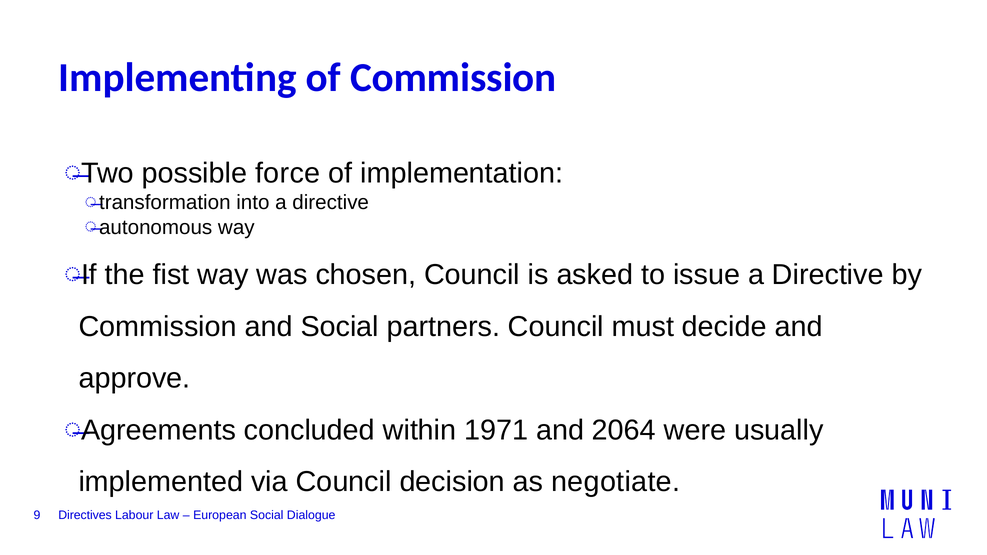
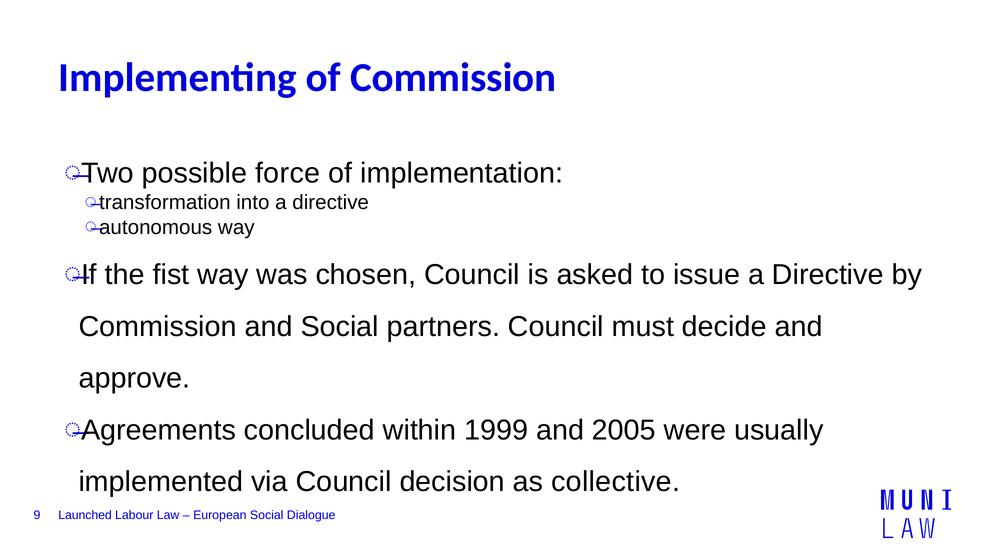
1971: 1971 -> 1999 (496, 430)
2064: 2064 -> 2005 (624, 430)
negotiate: negotiate -> collective (616, 482)
Directives: Directives -> Launched (85, 515)
